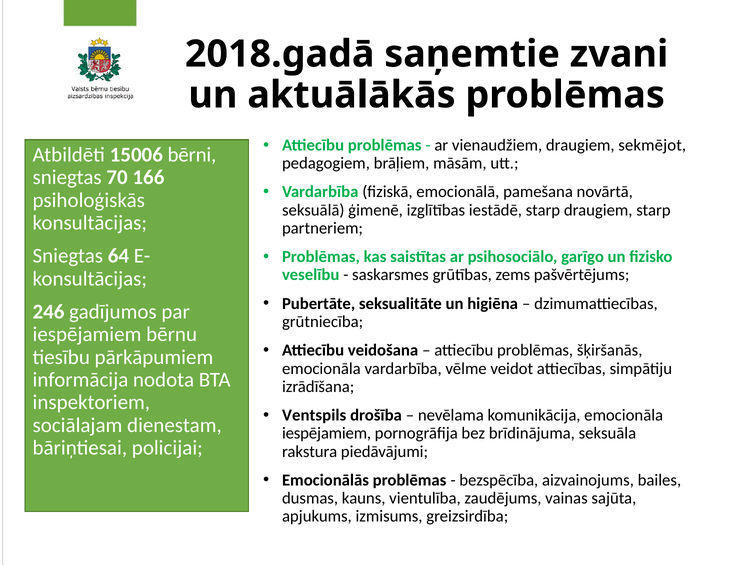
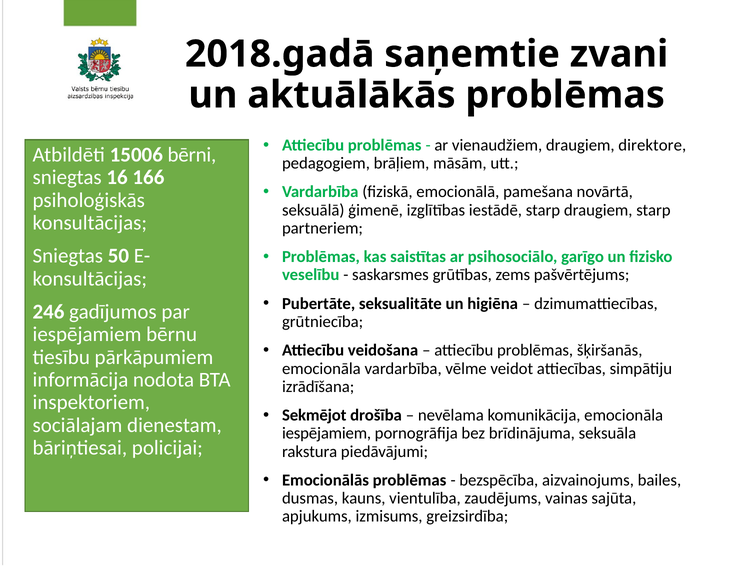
sekmējot: sekmējot -> direktore (652, 145)
70: 70 -> 16 (117, 177)
64: 64 -> 50 (118, 256)
Ventspils: Ventspils -> Sekmējot (314, 415)
